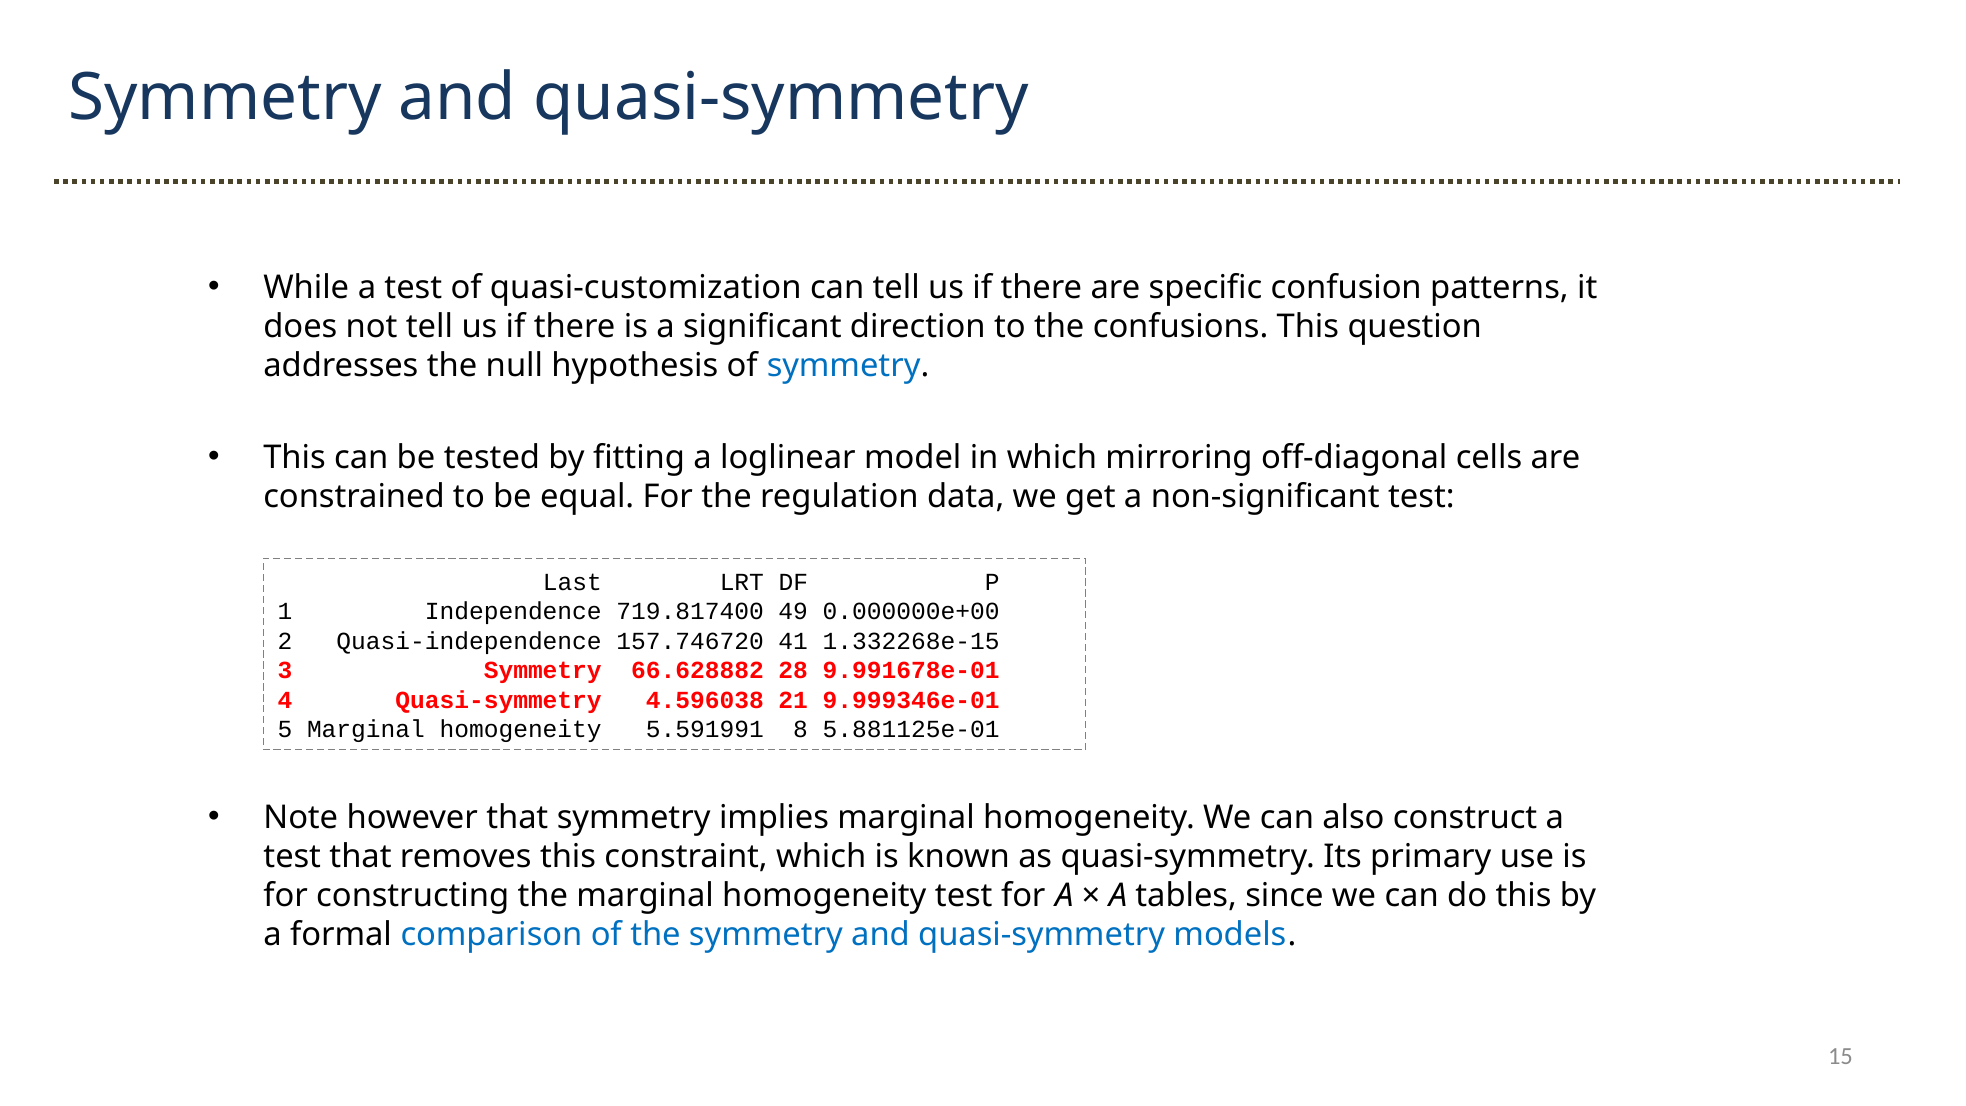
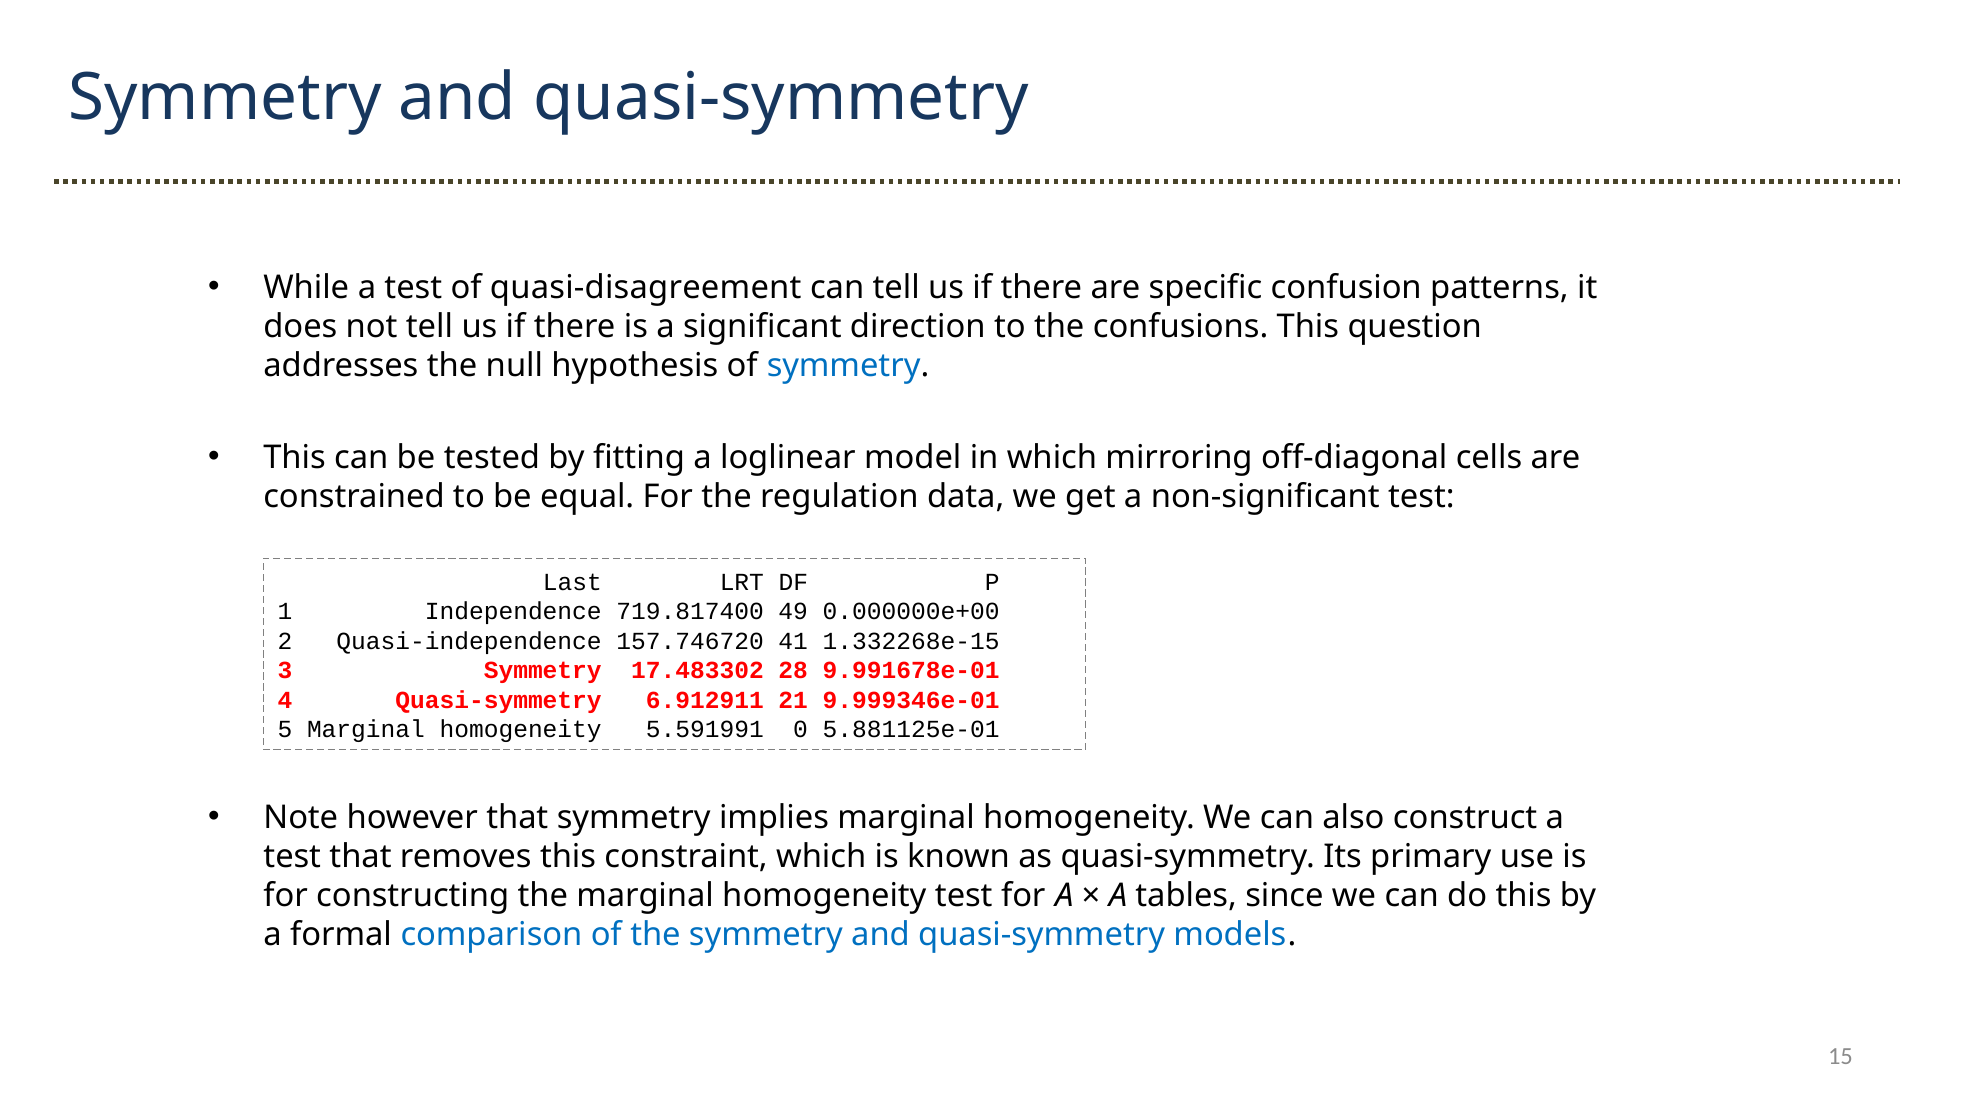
quasi-customization: quasi-customization -> quasi-disagreement (646, 287)
66.628882: 66.628882 -> 17.483302 (697, 670)
4.596038: 4.596038 -> 6.912911 (705, 700)
8: 8 -> 0 (801, 729)
